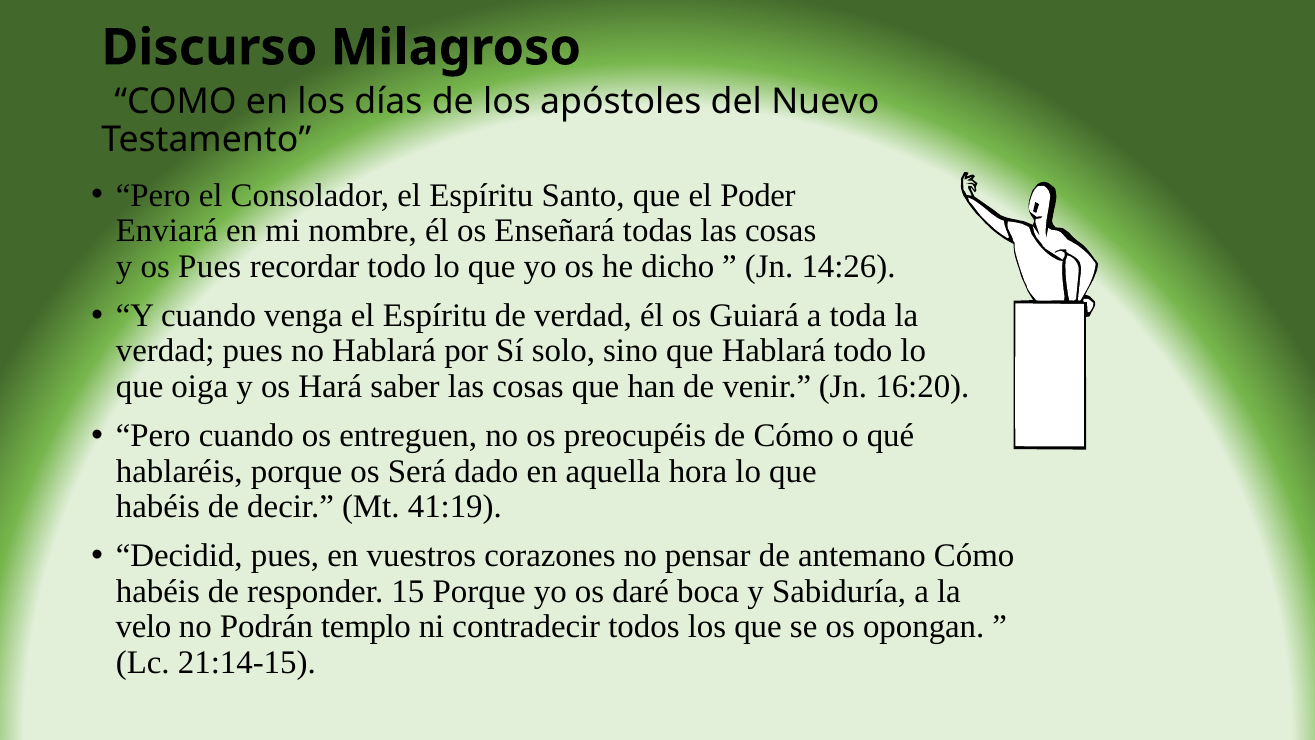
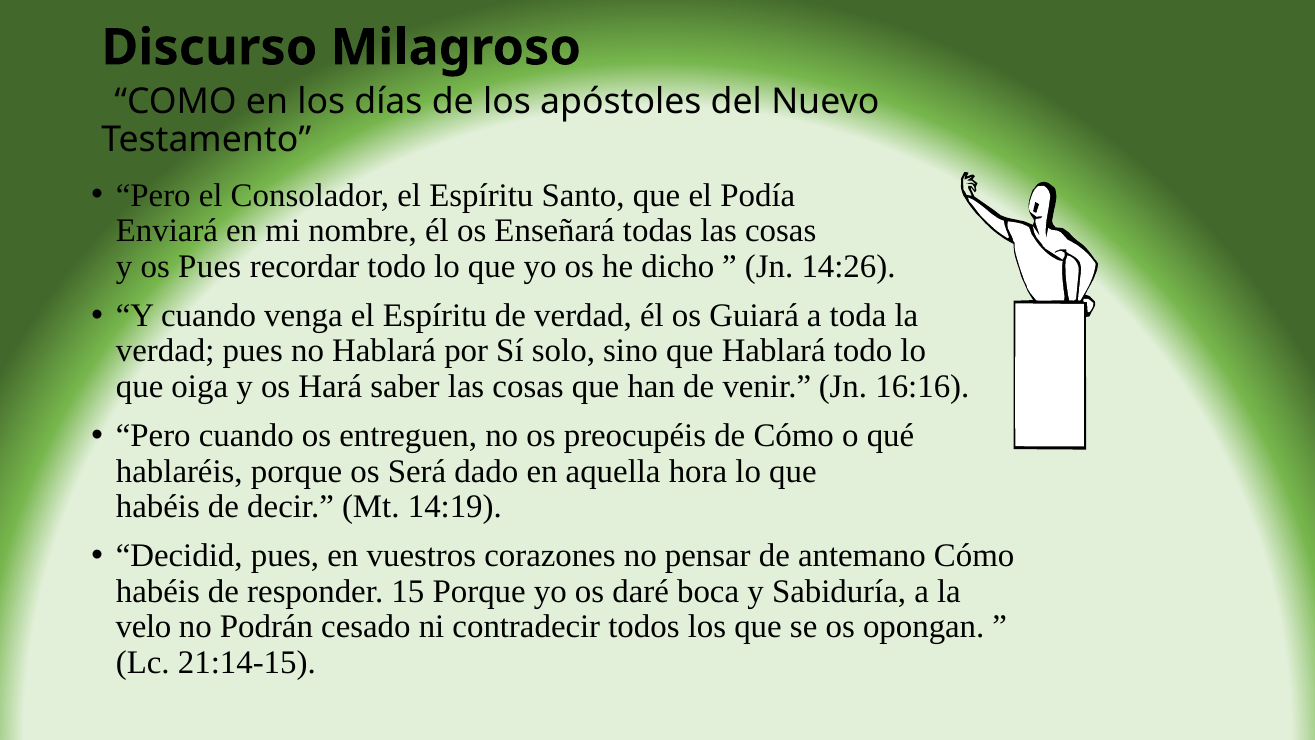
Poder: Poder -> Podía (758, 195)
16:20: 16:20 -> 16:16 (922, 386)
41:19: 41:19 -> 14:19 (455, 507)
templo: templo -> cesado (366, 627)
